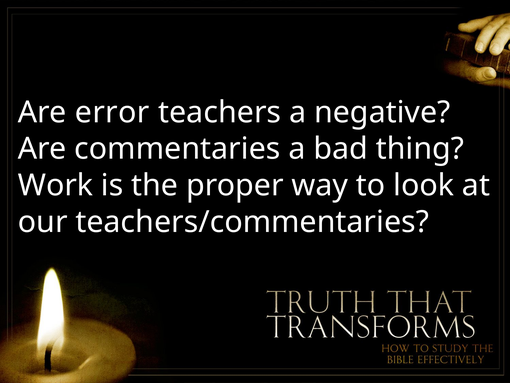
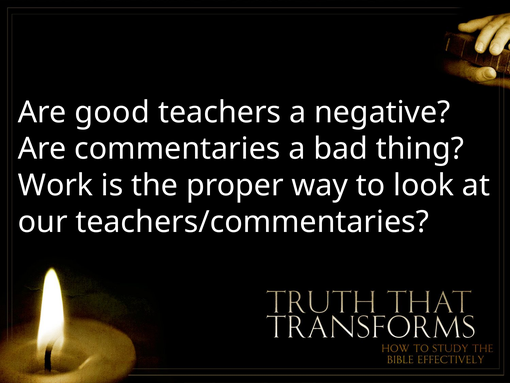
error: error -> good (112, 112)
